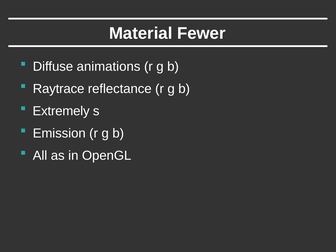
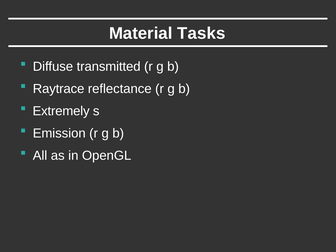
Fewer: Fewer -> Tasks (201, 33)
animations: animations -> transmitted (109, 67)
